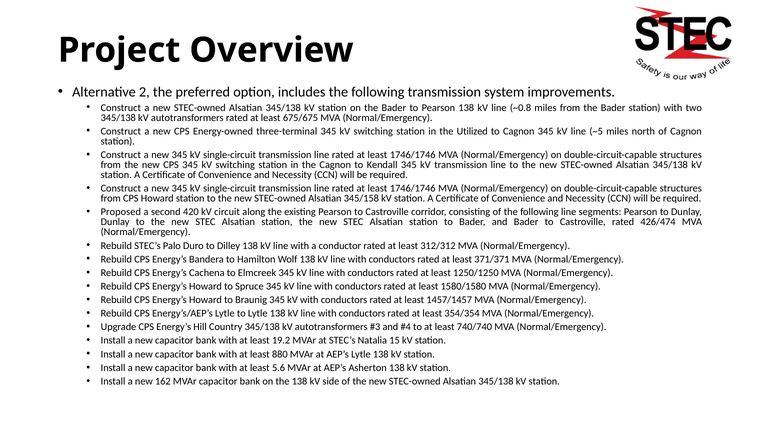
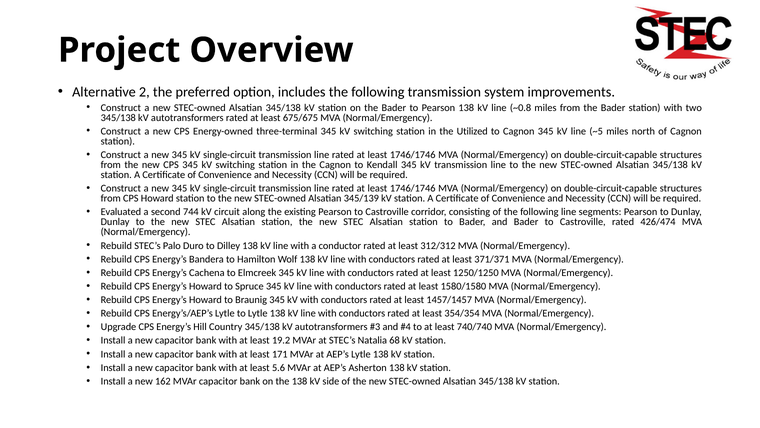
345/158: 345/158 -> 345/139 (361, 198)
Proposed: Proposed -> Evaluated (121, 212)
420: 420 -> 744 (191, 212)
15: 15 -> 68 (395, 340)
880: 880 -> 171 (280, 354)
